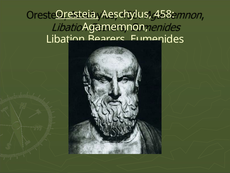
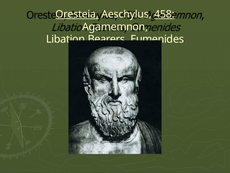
458 underline: none -> present (164, 14)
